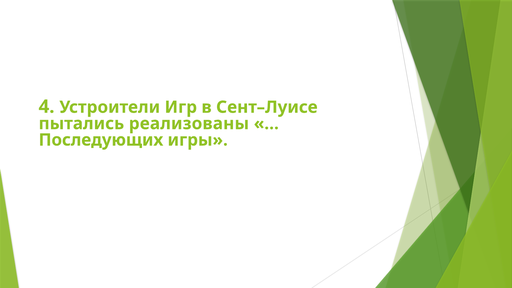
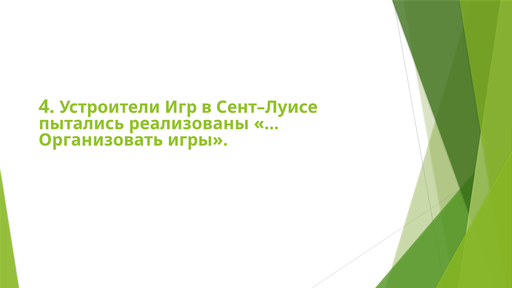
Последующих: Последующих -> Организовать (101, 140)
